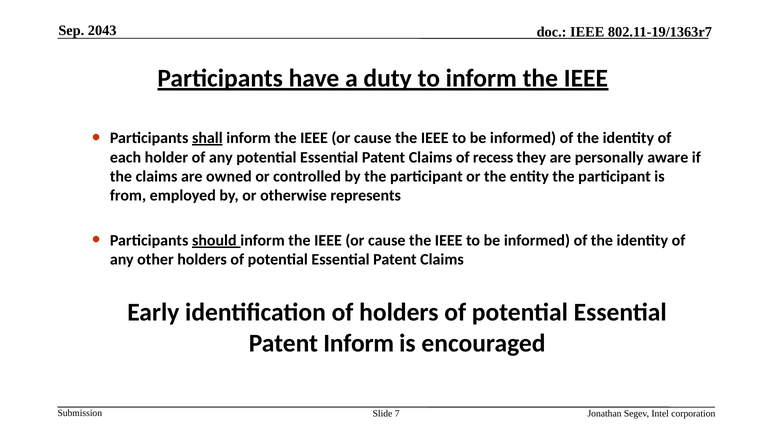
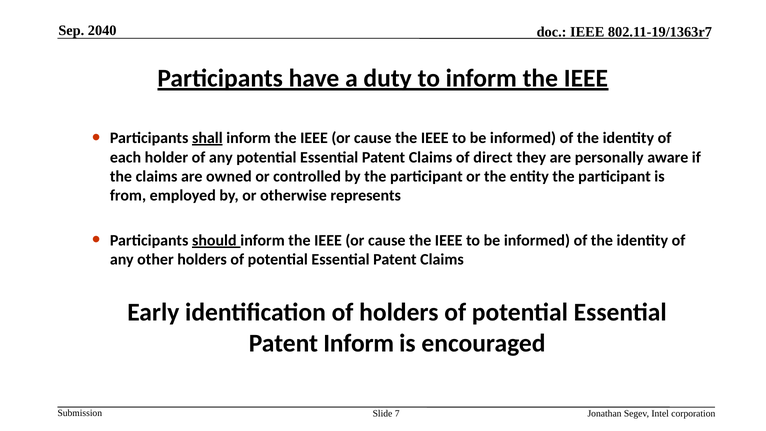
2043: 2043 -> 2040 (102, 30)
recess: recess -> direct (493, 157)
